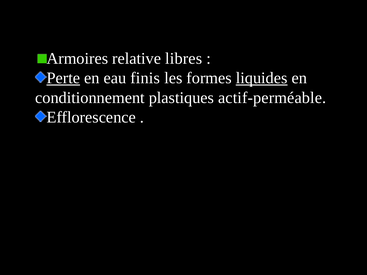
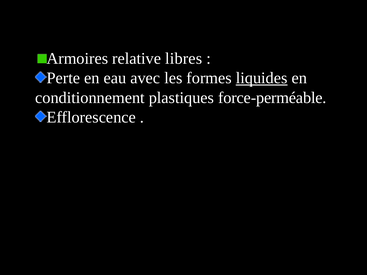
Perte underline: present -> none (63, 78)
finis: finis -> avec (145, 78)
actif-perméable: actif-perméable -> force-perméable (272, 98)
